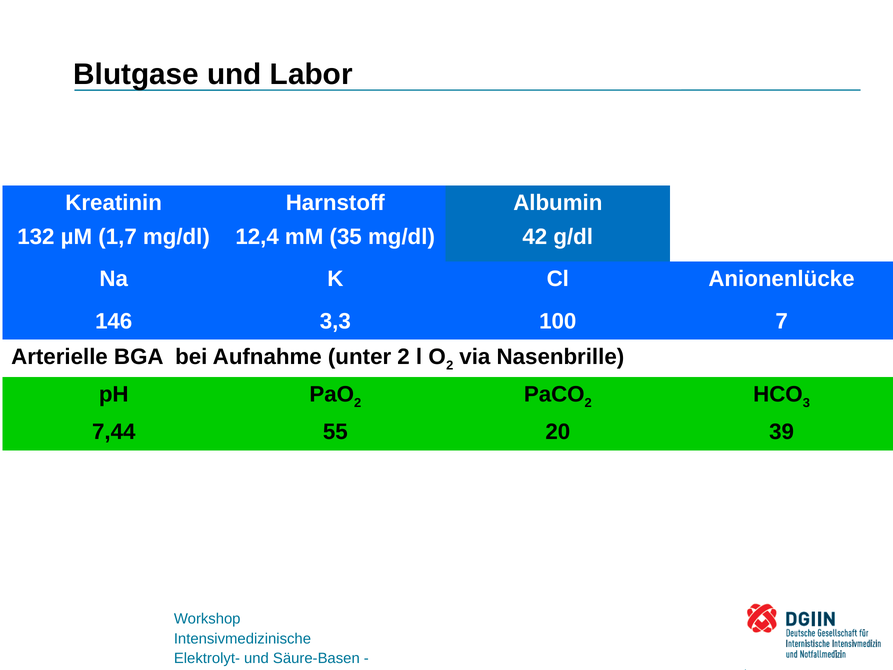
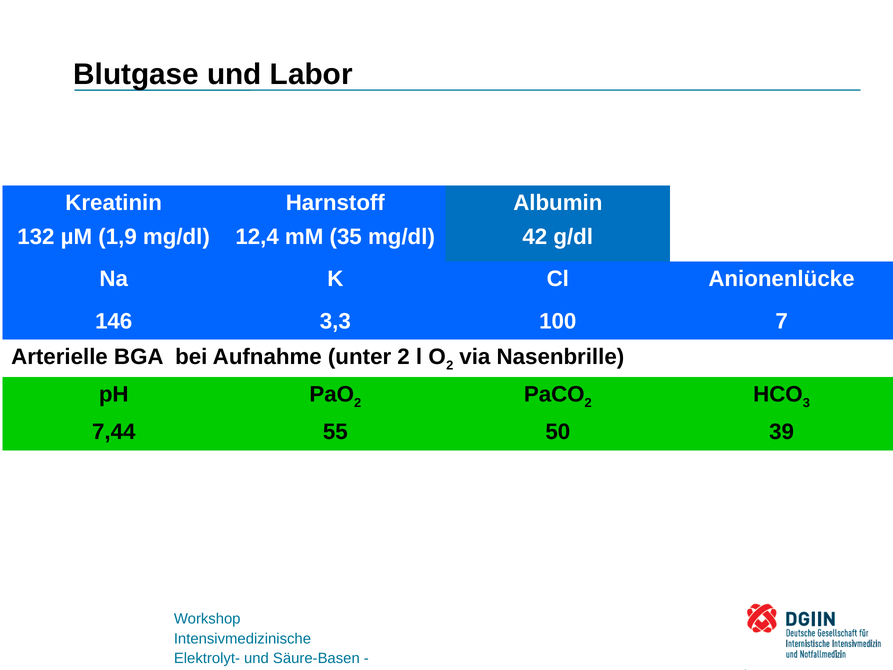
1,7: 1,7 -> 1,9 (118, 237)
20: 20 -> 50 (558, 432)
